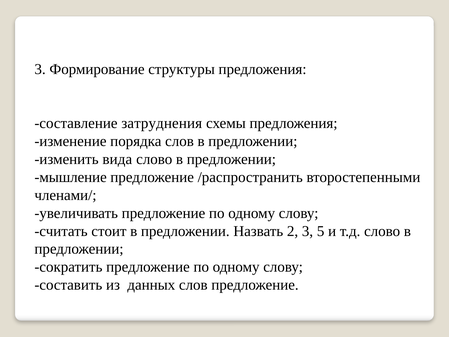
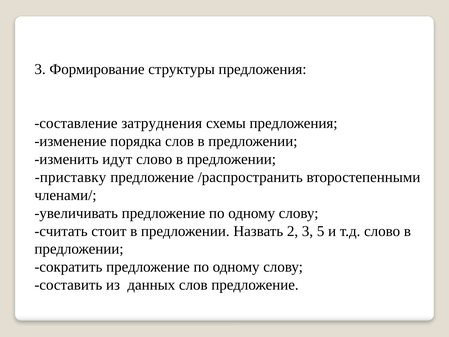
вида: вида -> идут (117, 159)
мышление: мышление -> приставку (70, 177)
